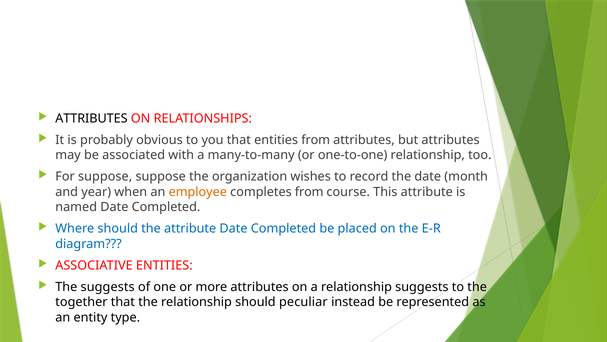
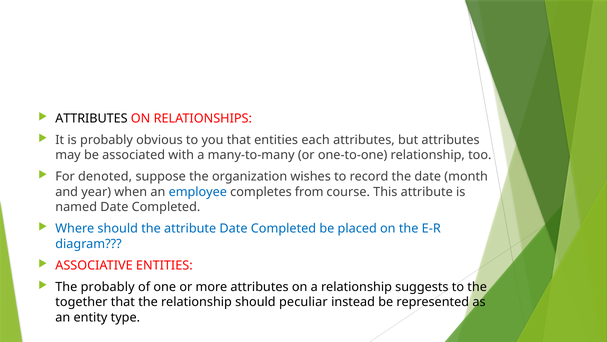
entities from: from -> each (316, 140)
For suppose: suppose -> denoted (105, 177)
employee colour: orange -> blue (198, 192)
The suggests: suggests -> probably (108, 287)
